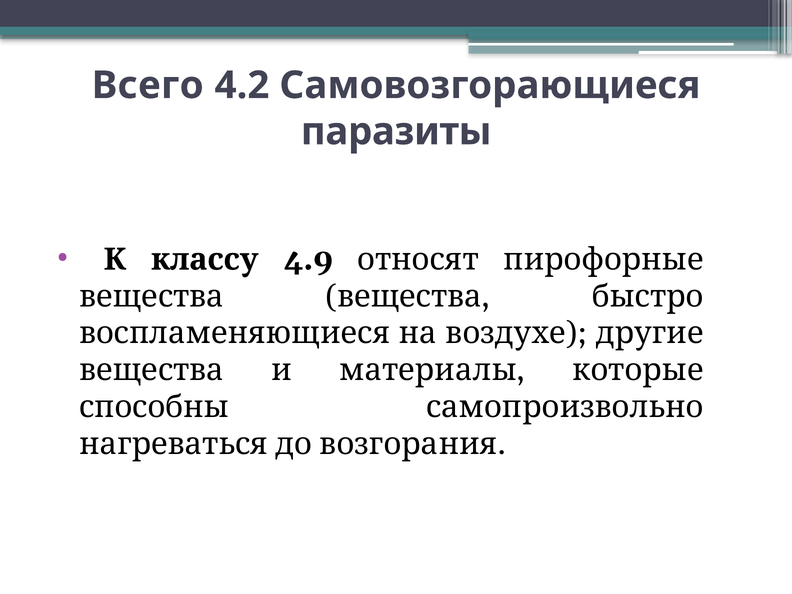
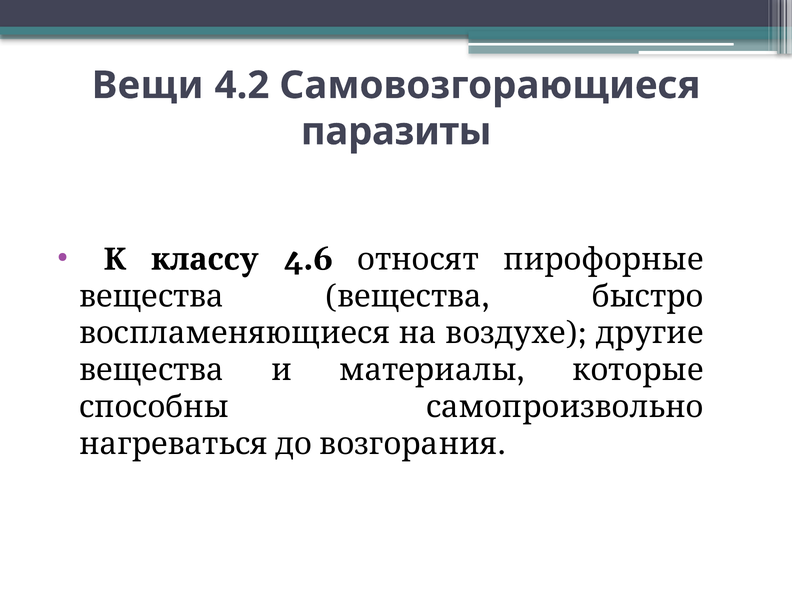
Всего: Всего -> Вещи (148, 85)
4.9: 4.9 -> 4.6 (308, 259)
